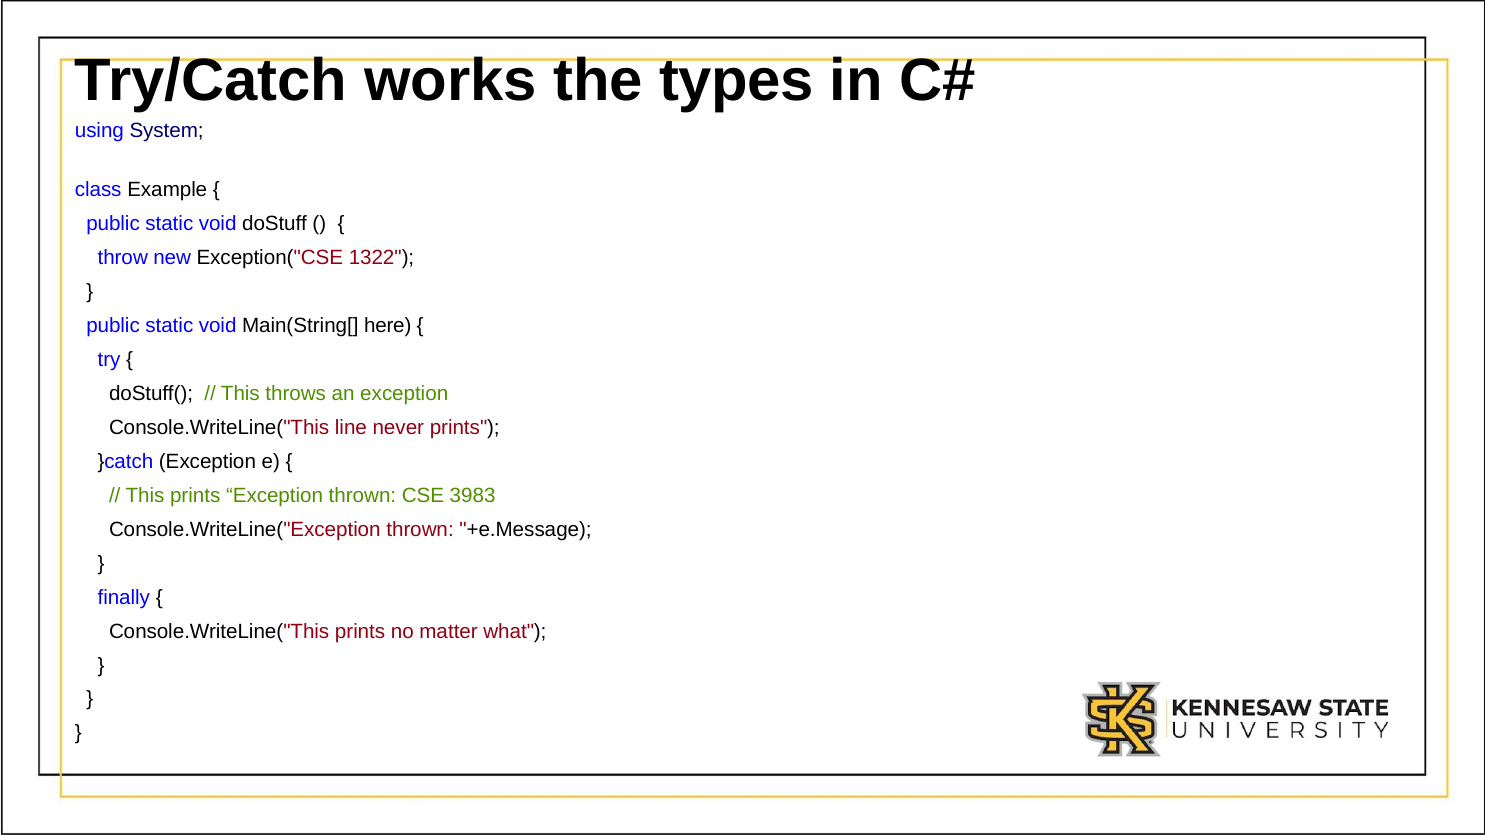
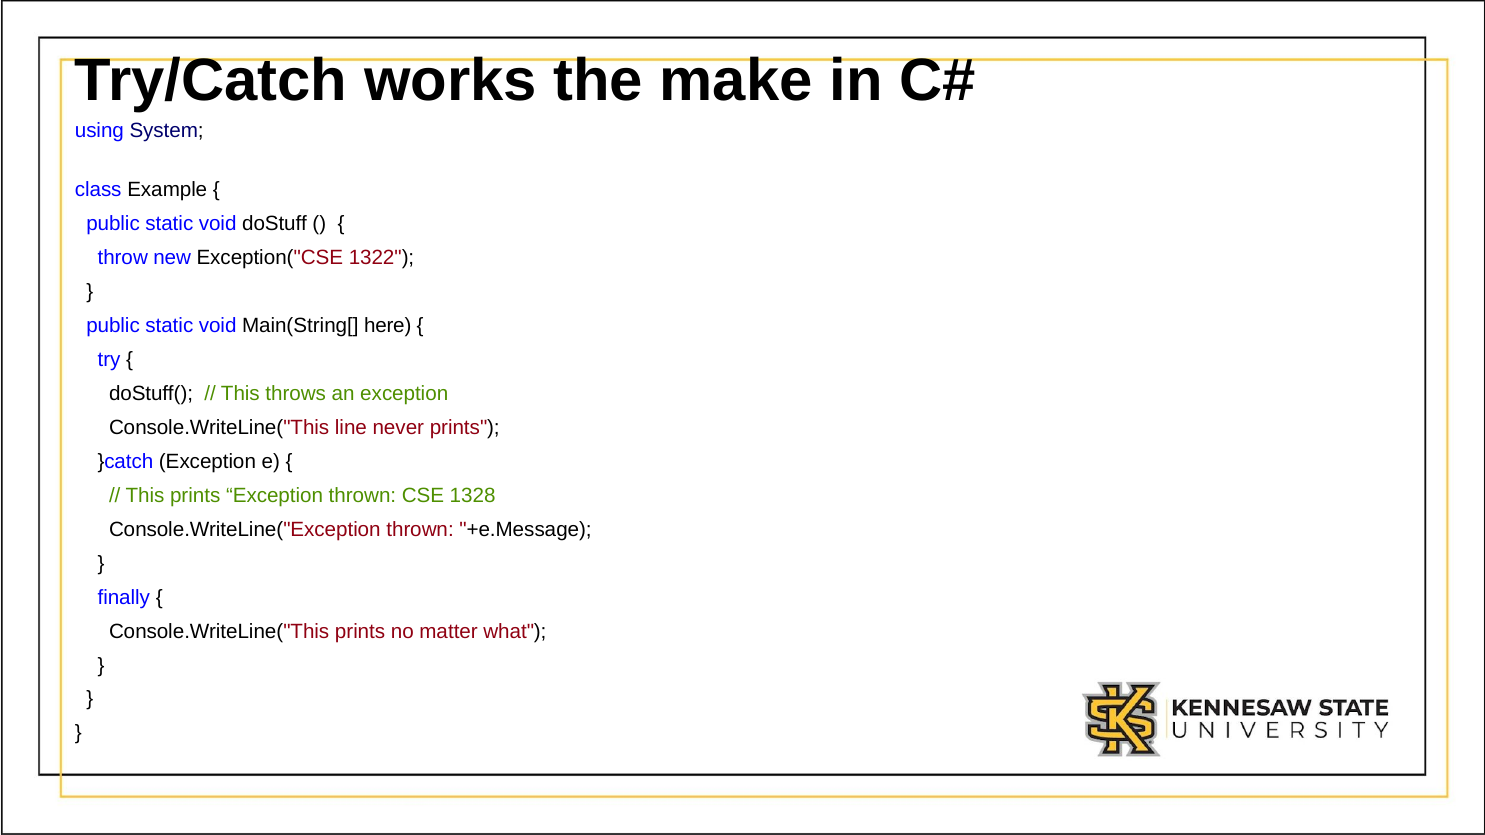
types: types -> make (736, 81)
3983: 3983 -> 1328 (473, 496)
